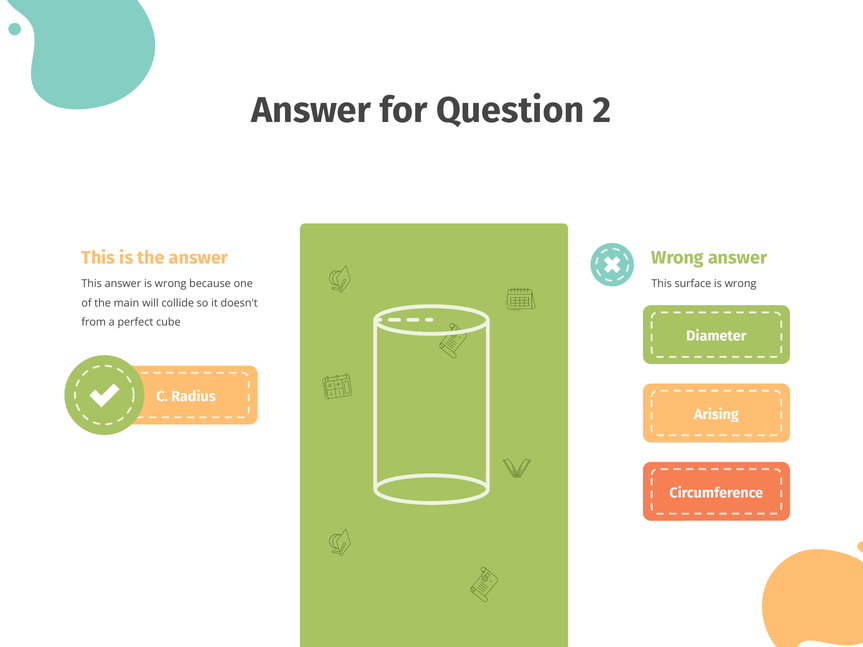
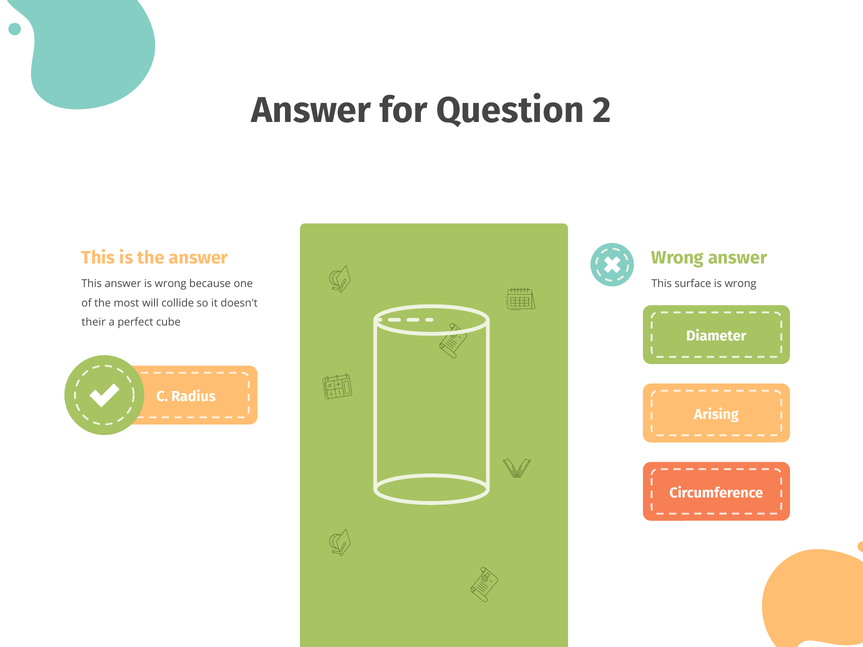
main: main -> most (126, 303)
from: from -> their (94, 323)
